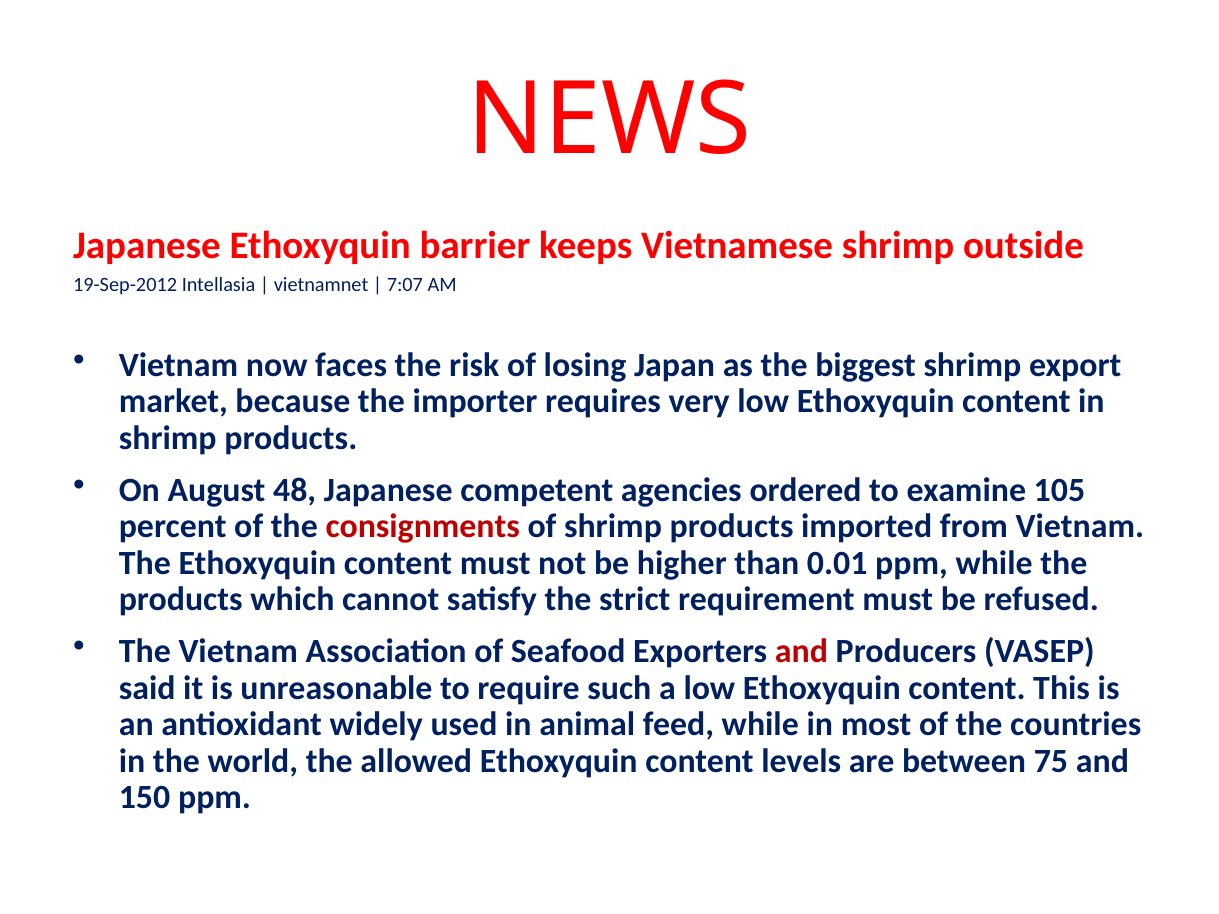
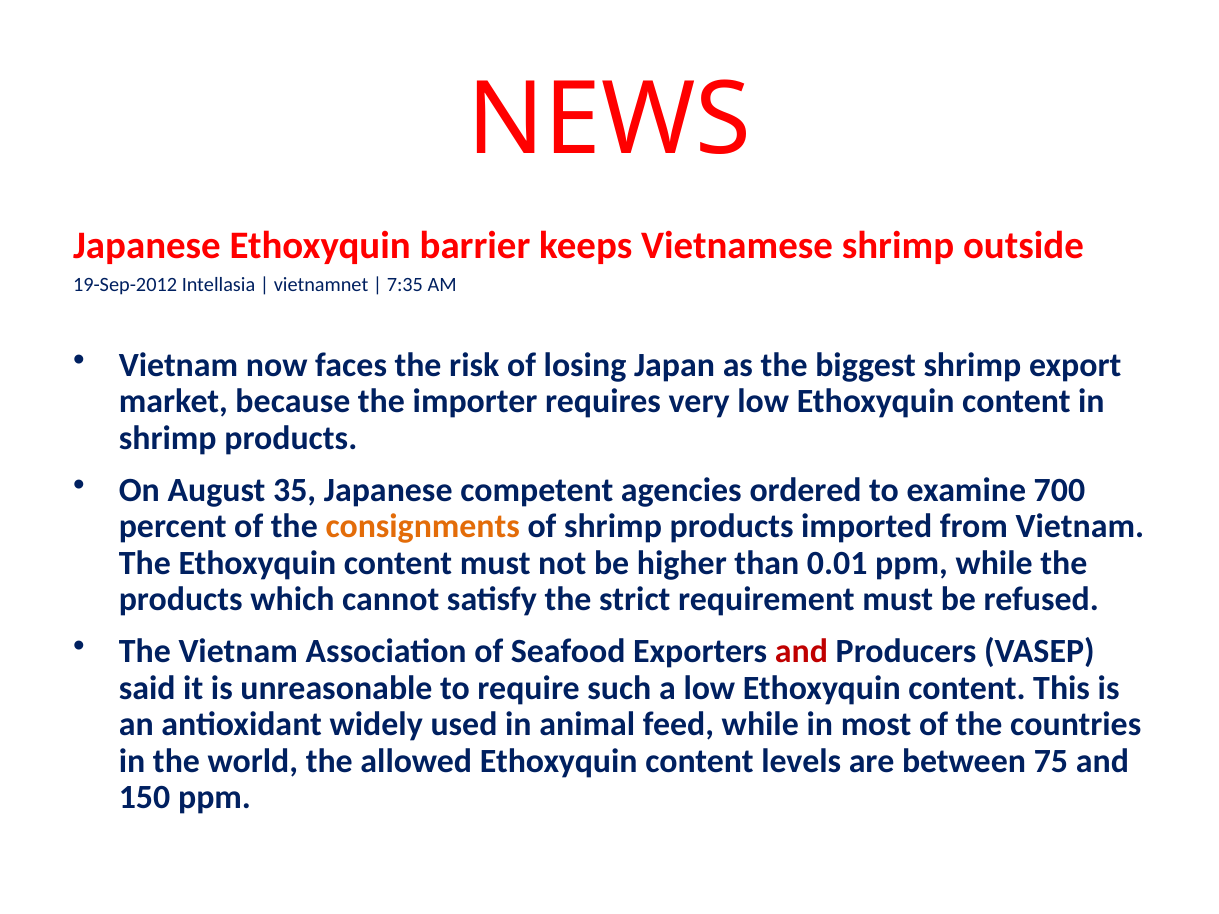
7:07: 7:07 -> 7:35 (405, 285)
48: 48 -> 35 (295, 490)
105: 105 -> 700 (1059, 490)
consignments colour: red -> orange (423, 527)
